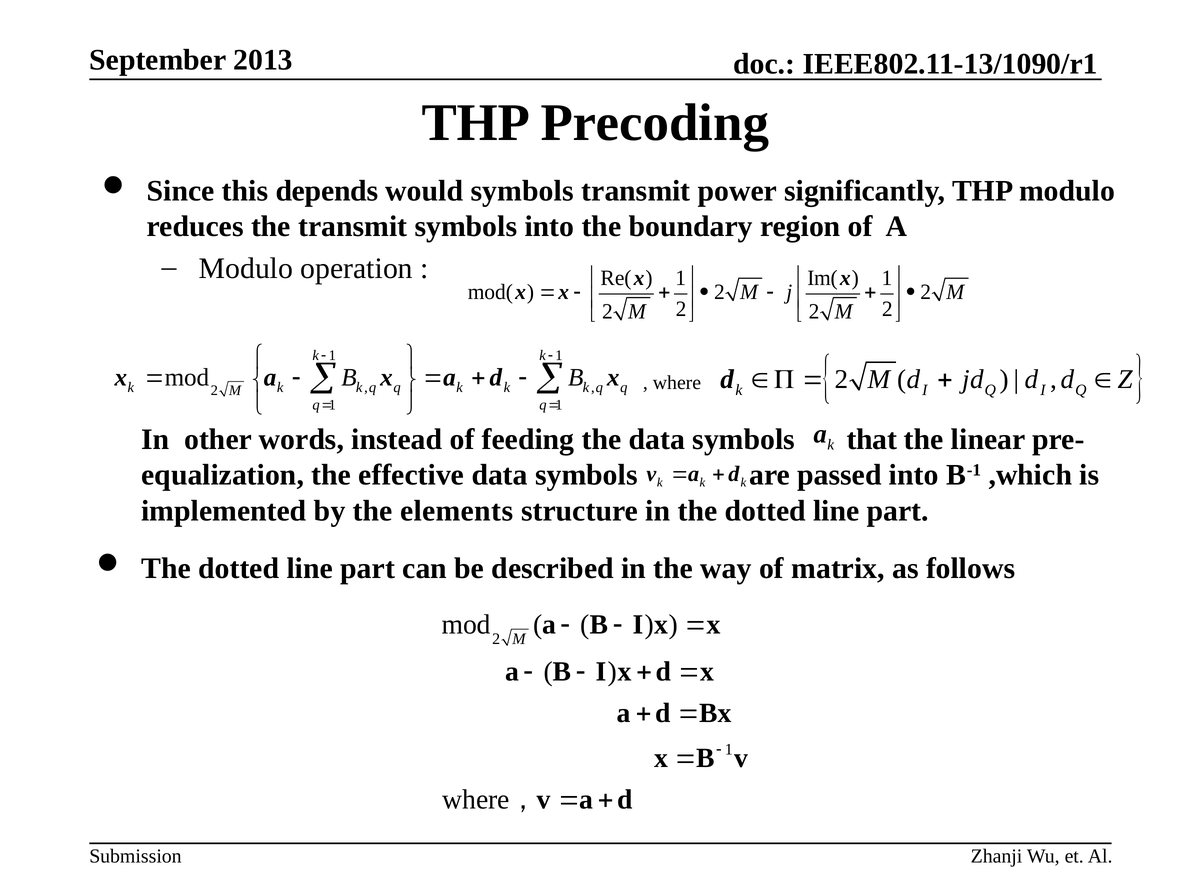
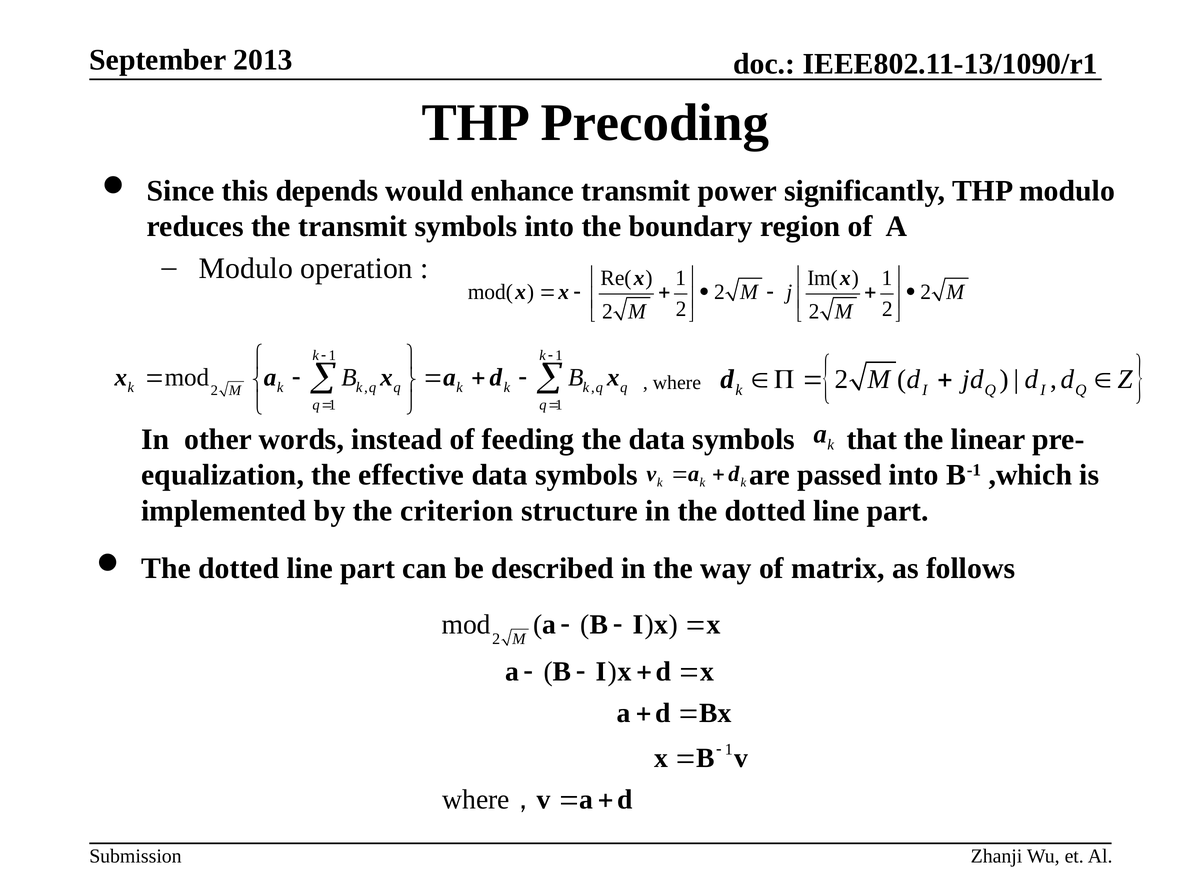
would symbols: symbols -> enhance (522, 191)
elements: elements -> criterion (457, 511)
